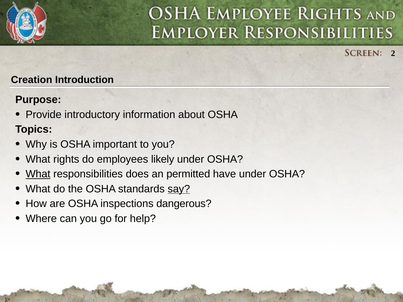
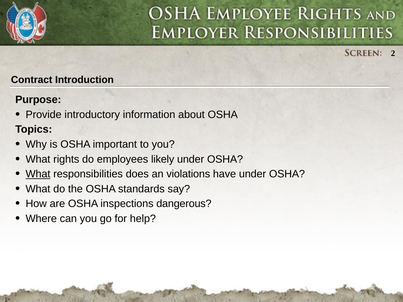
Creation: Creation -> Contract (32, 80)
permitted: permitted -> violations (188, 174)
say underline: present -> none (179, 189)
